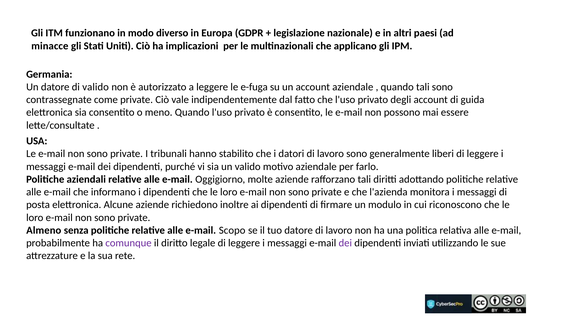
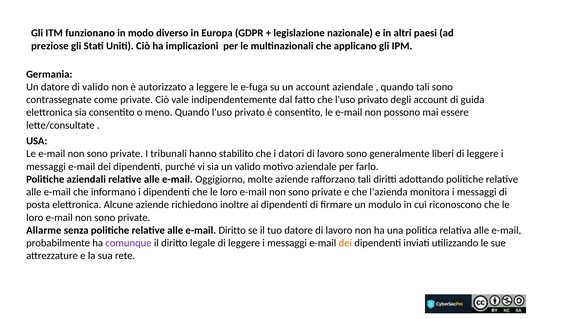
minacce: minacce -> preziose (50, 46)
Almeno: Almeno -> Allarme (44, 230)
e-mail Scopo: Scopo -> Diritto (232, 230)
dei colour: purple -> orange (345, 243)
